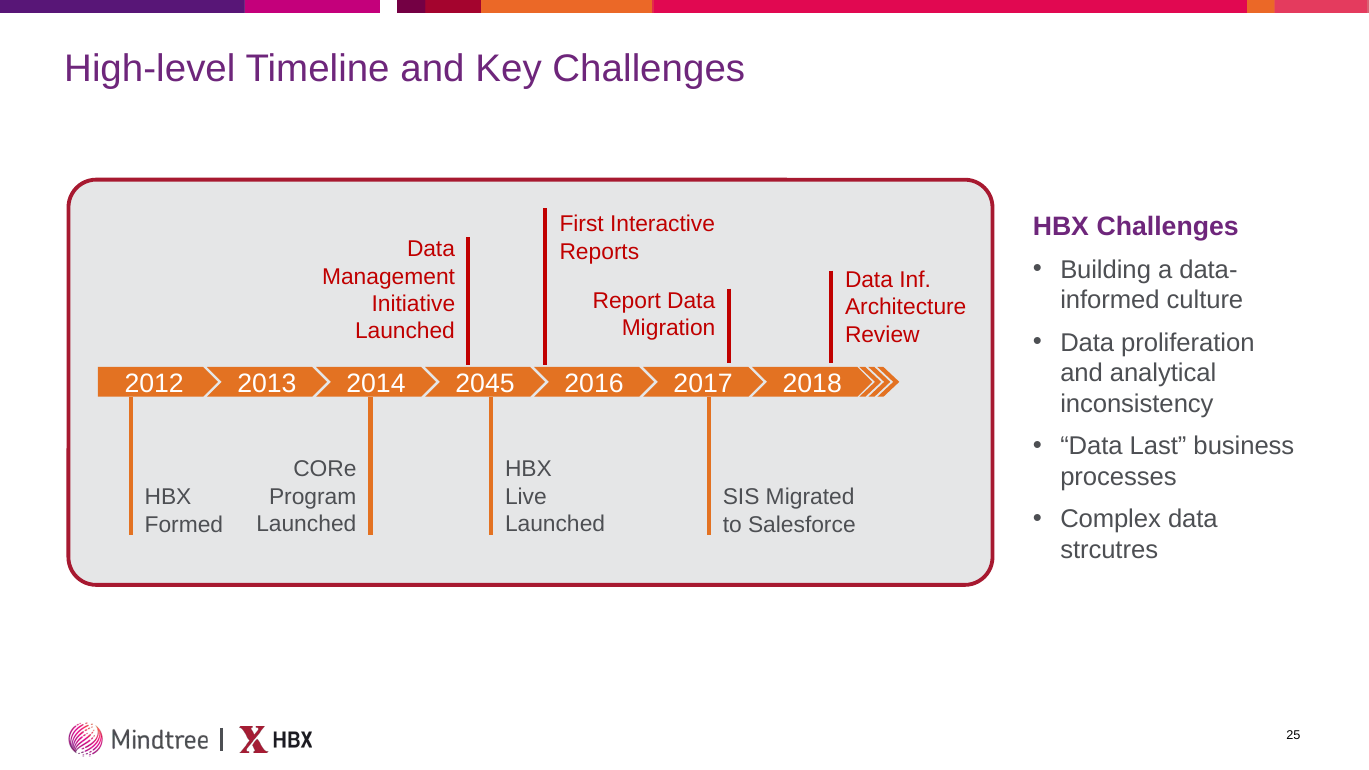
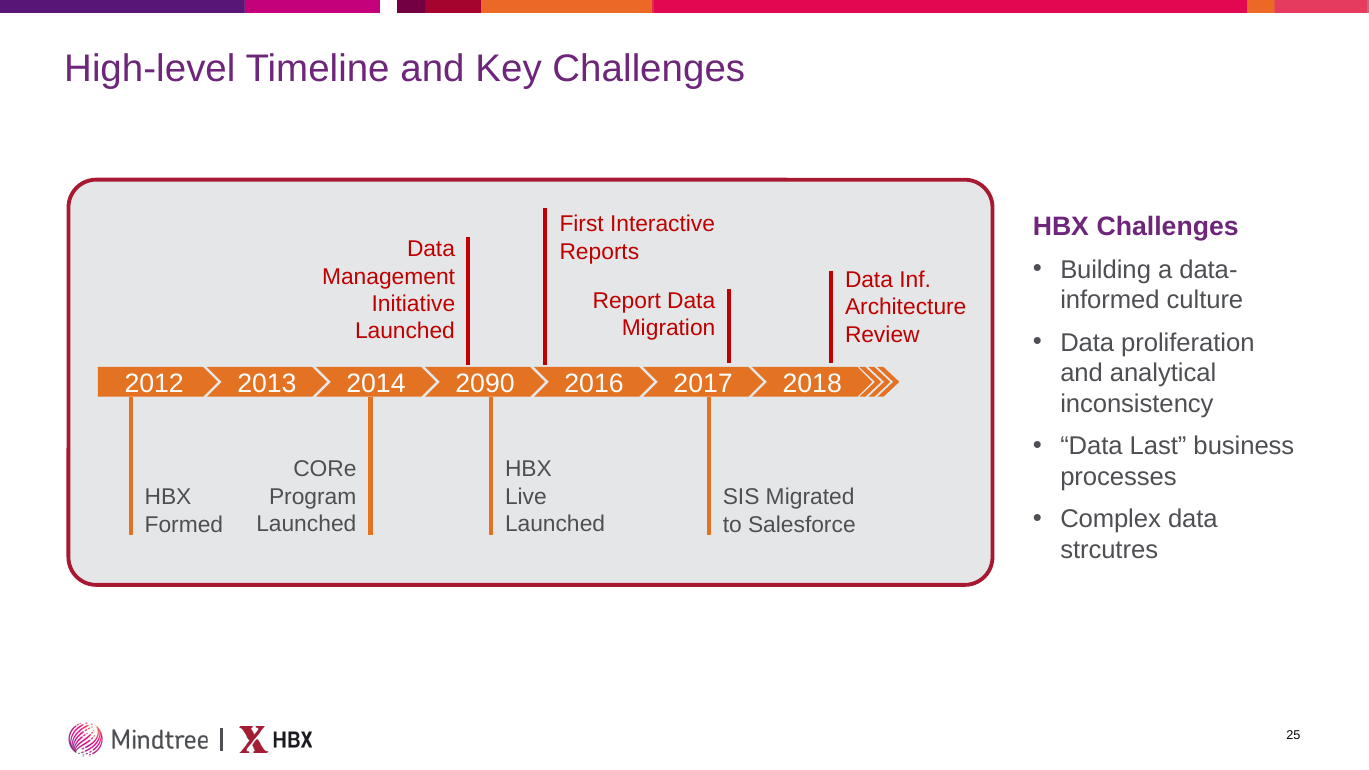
2045: 2045 -> 2090 (485, 384)
